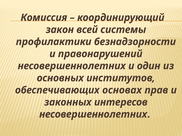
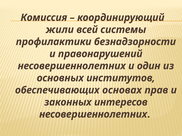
закон: закон -> жили (60, 30)
